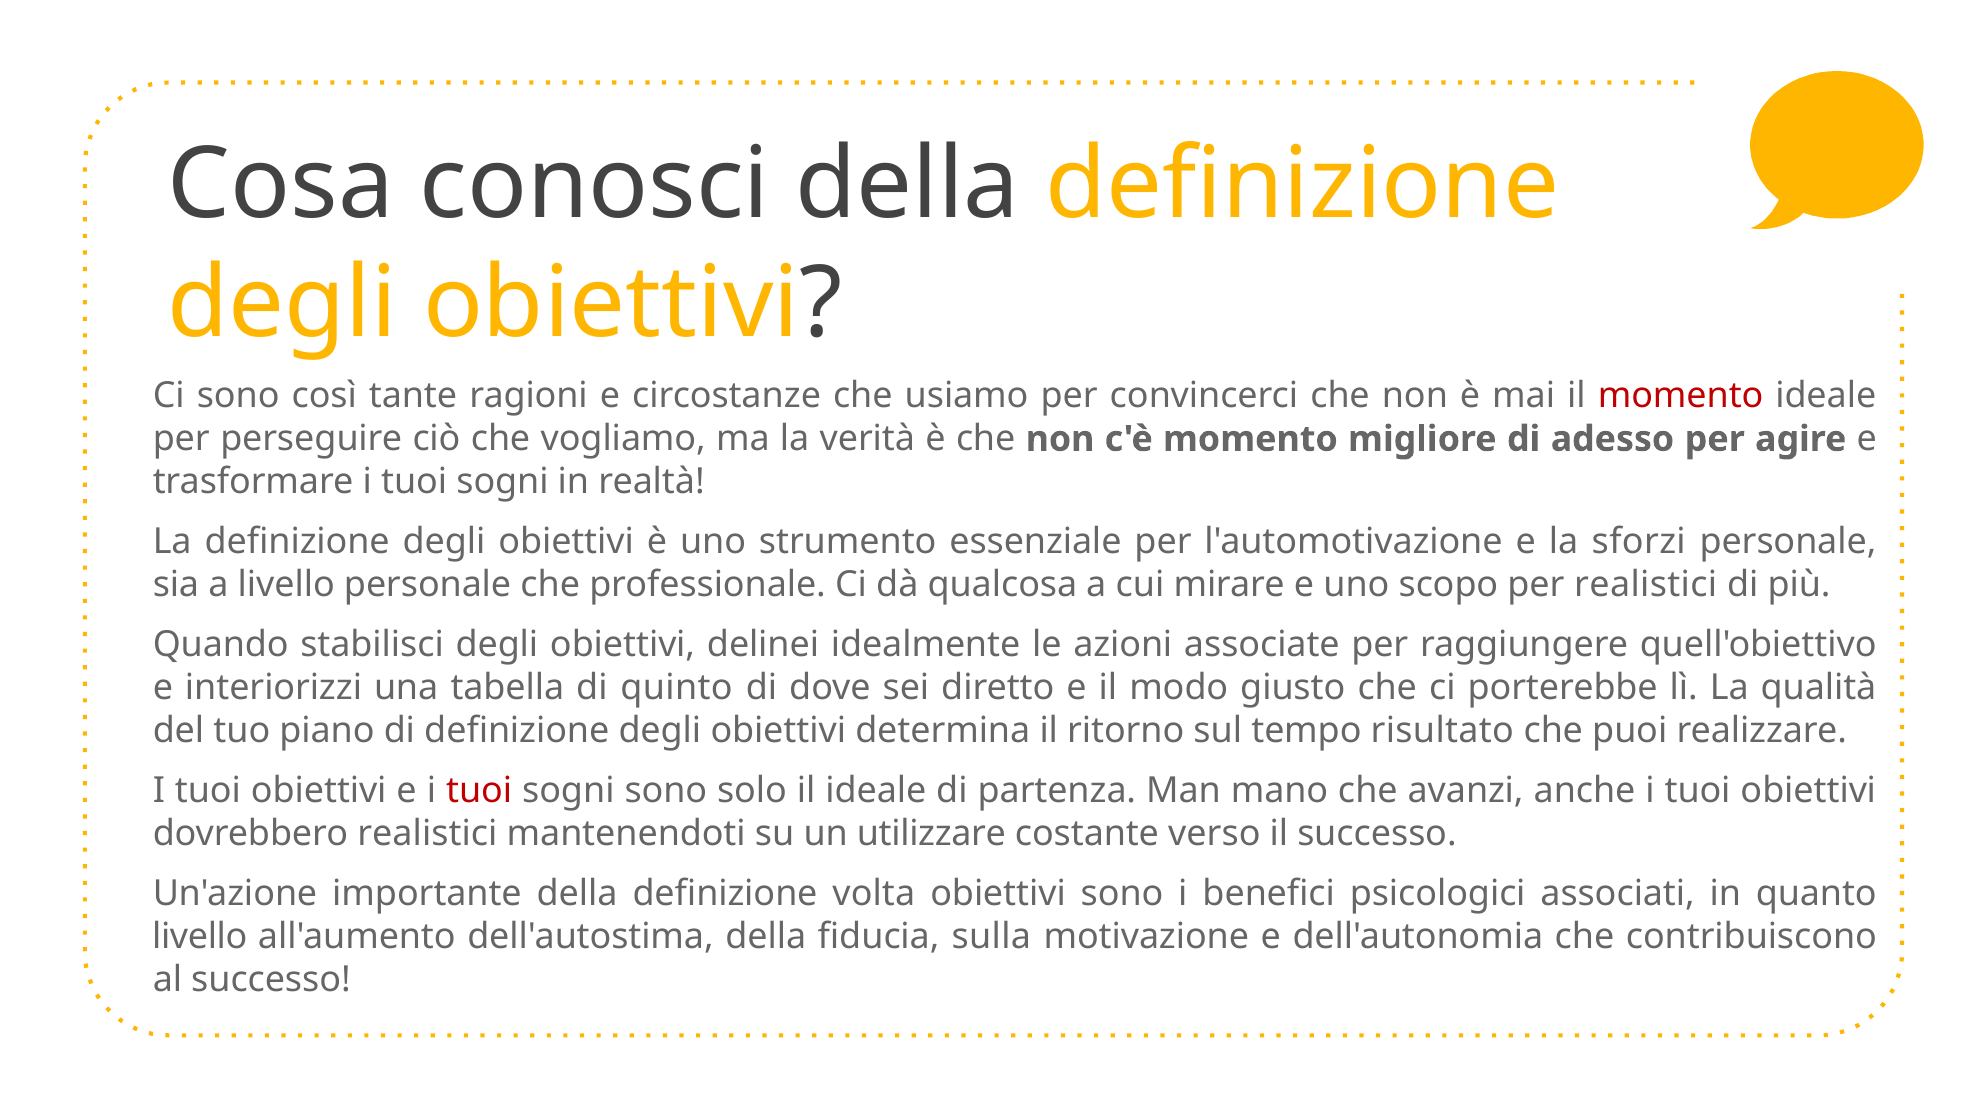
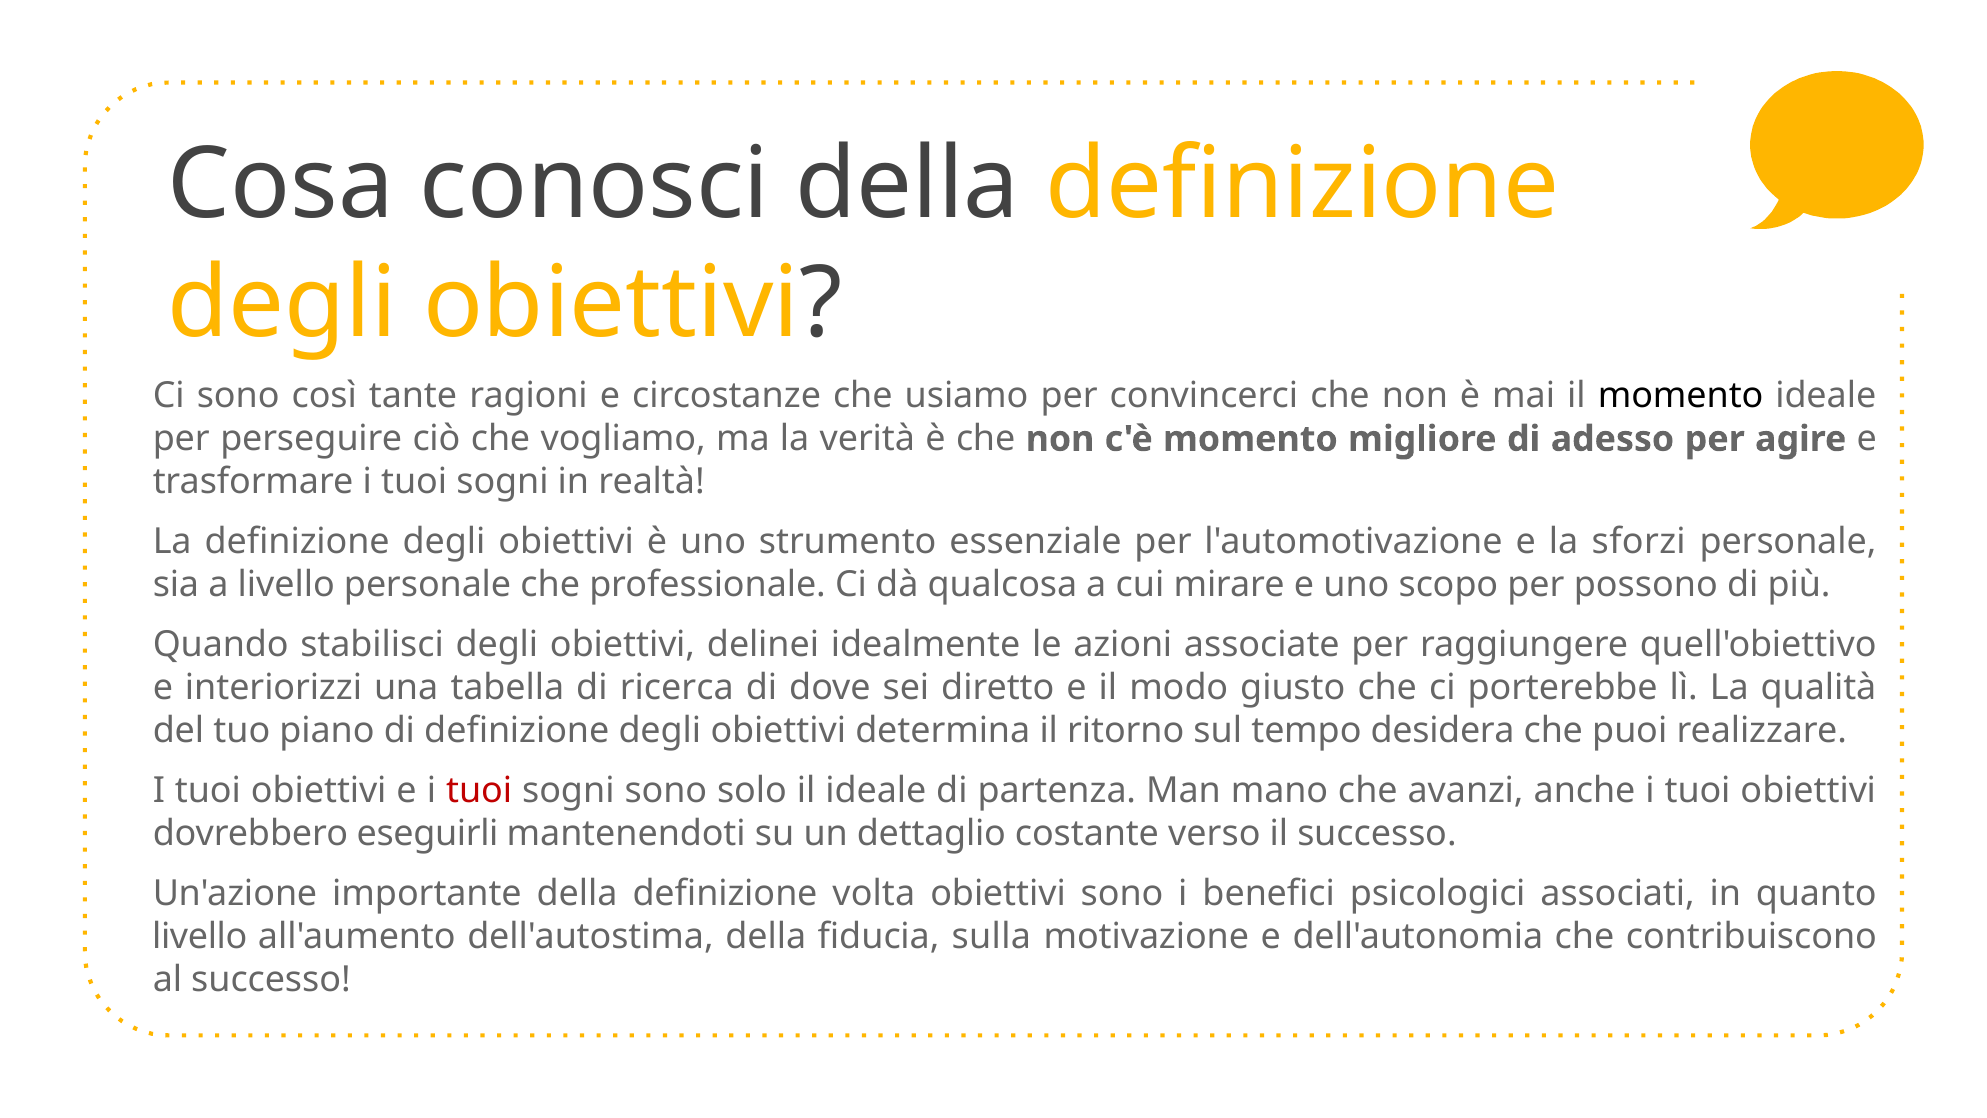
momento colour: red -> black (1681, 396)
per realistici: realistici -> possono (1646, 585)
quinto: quinto -> ricerca (677, 688)
risultato: risultato -> desidera (1443, 731)
dovrebbero realistici: realistici -> eseguirli (428, 833)
utilizzare: utilizzare -> dettaglio (931, 833)
